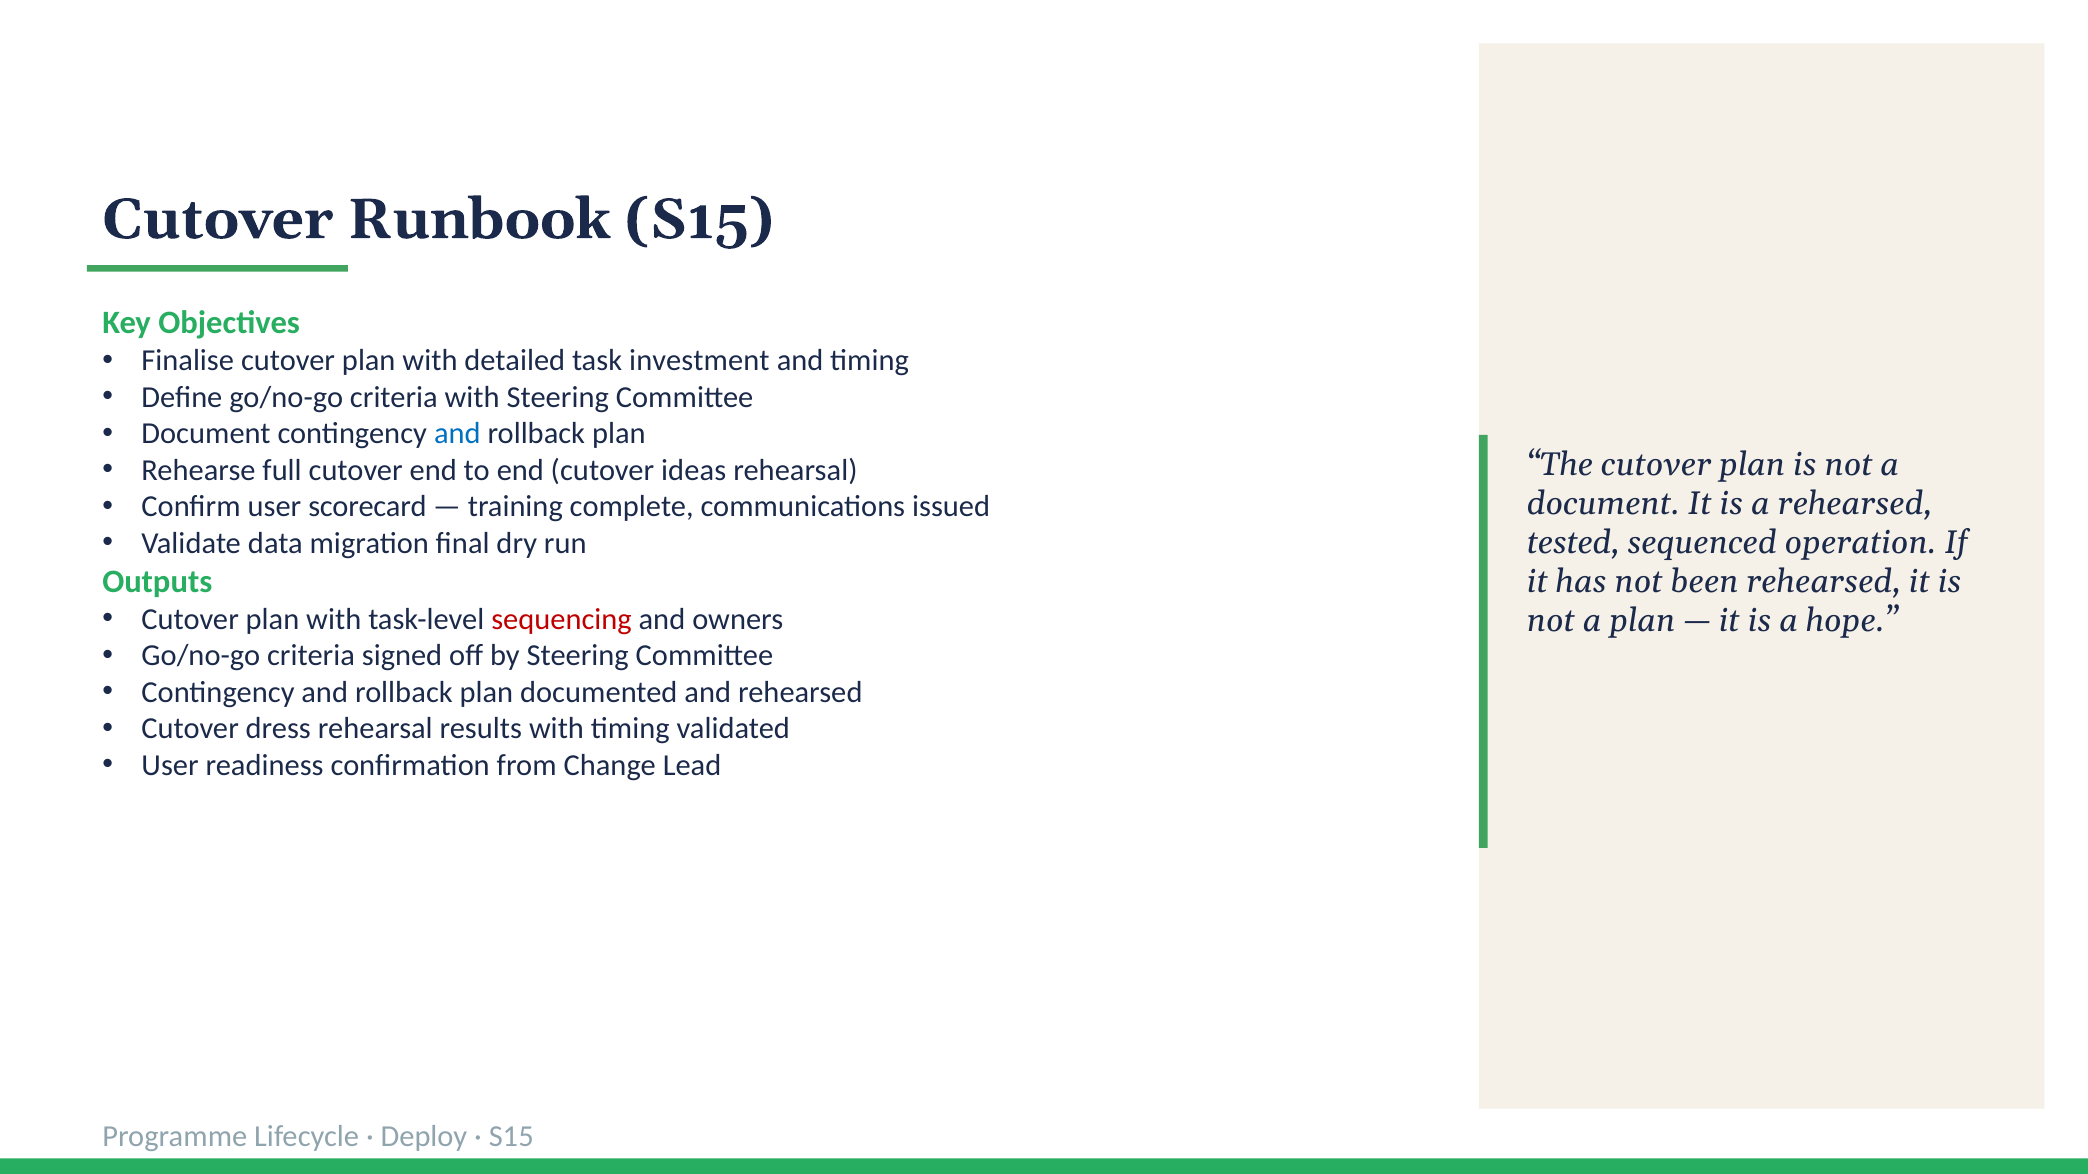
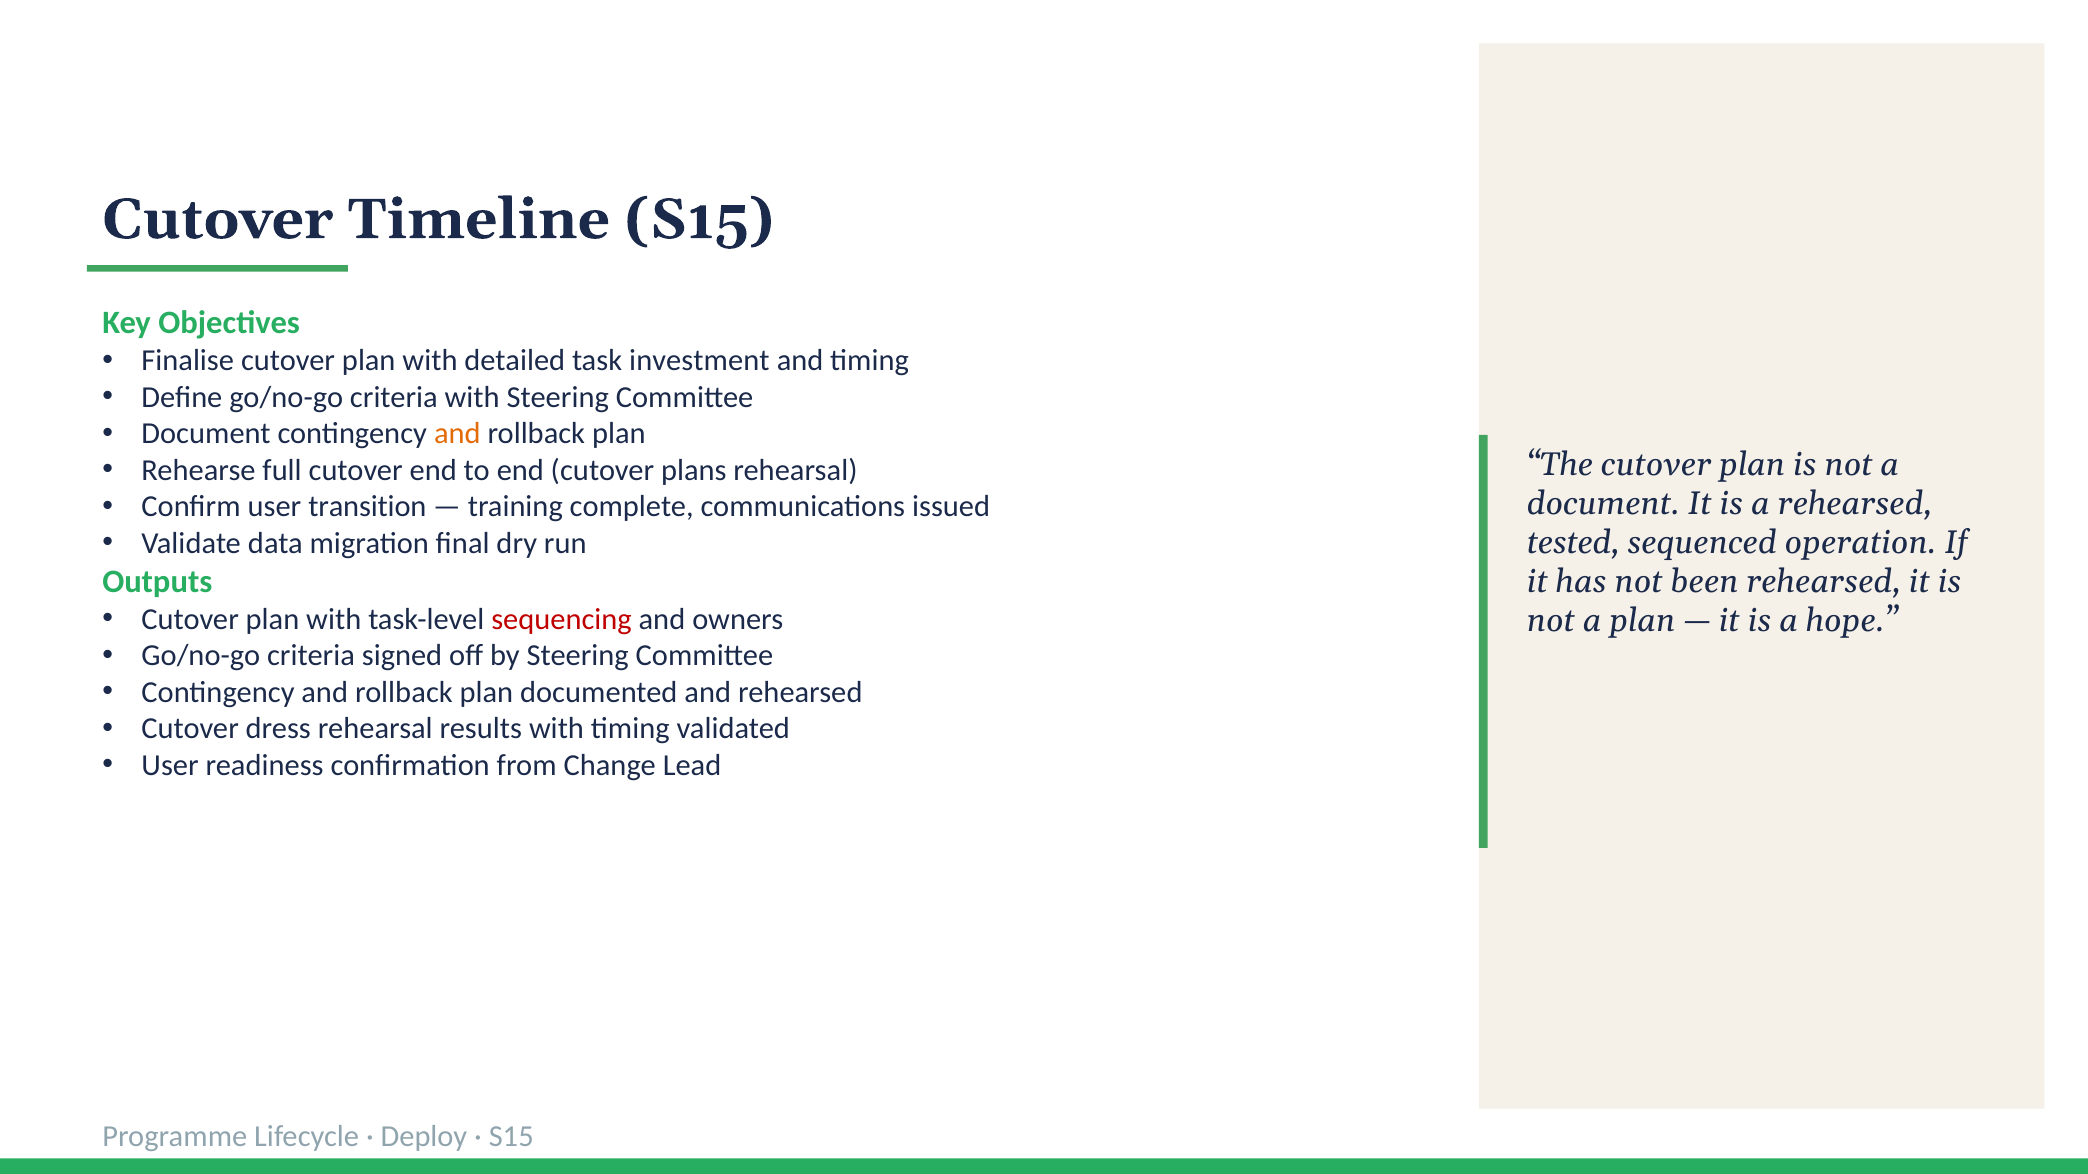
Runbook: Runbook -> Timeline (479, 220)
and colour: blue -> orange (457, 434)
ideas: ideas -> plans (694, 471)
scorecard: scorecard -> transition (367, 507)
